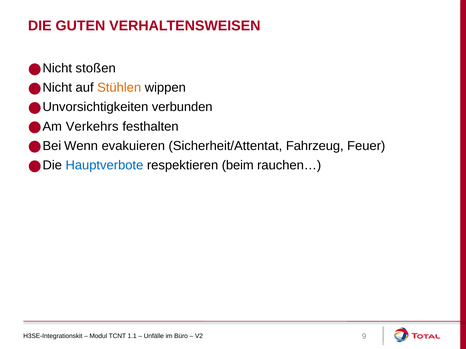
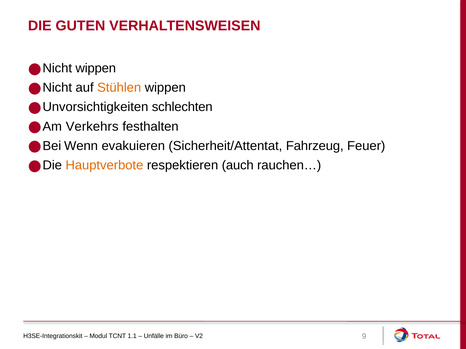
stoßen: stoßen -> wippen (96, 68)
verbunden: verbunden -> schlechten (182, 107)
Hauptverbote colour: blue -> orange (104, 166)
beim: beim -> auch (238, 166)
